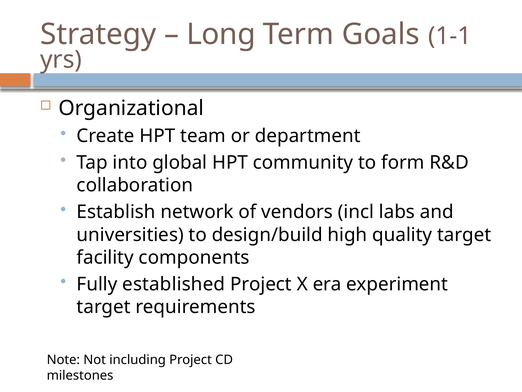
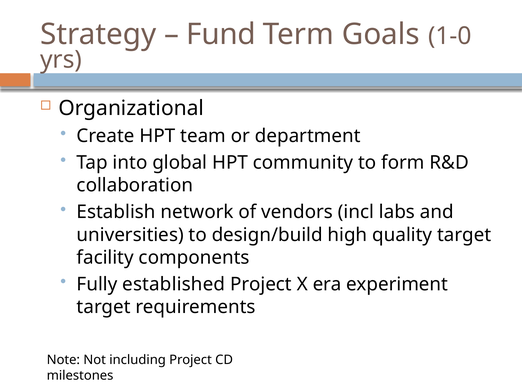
Long: Long -> Fund (221, 34)
1-1: 1-1 -> 1-0 (450, 36)
